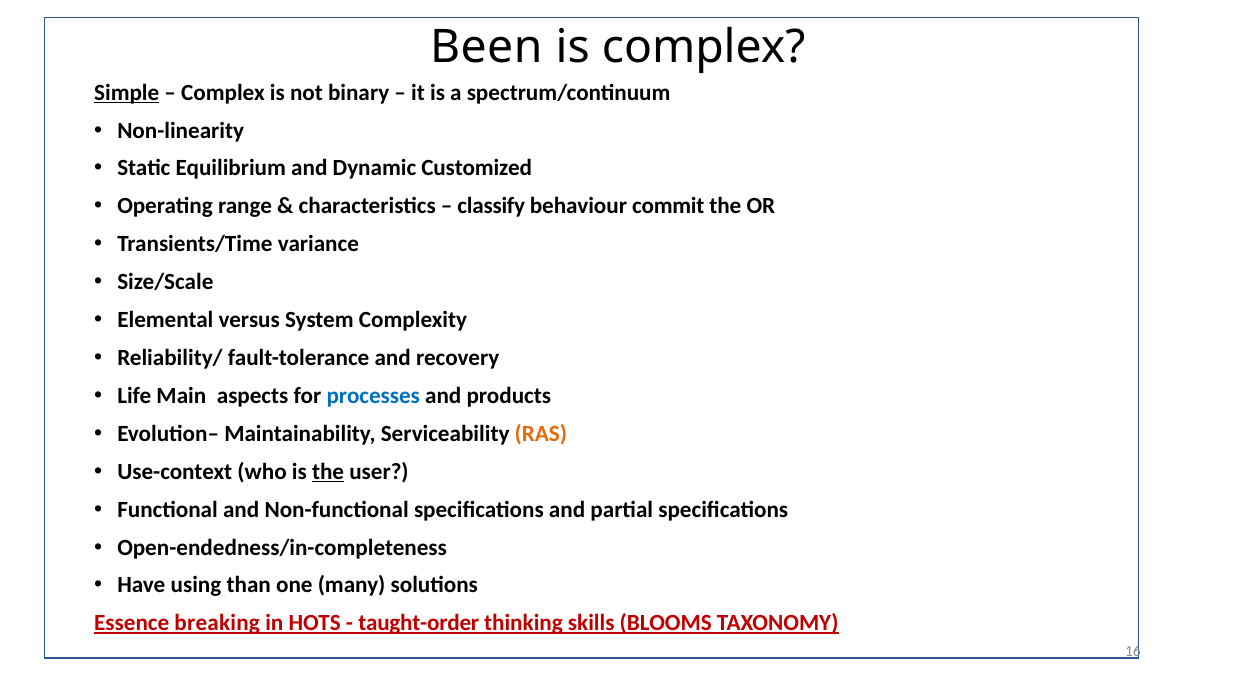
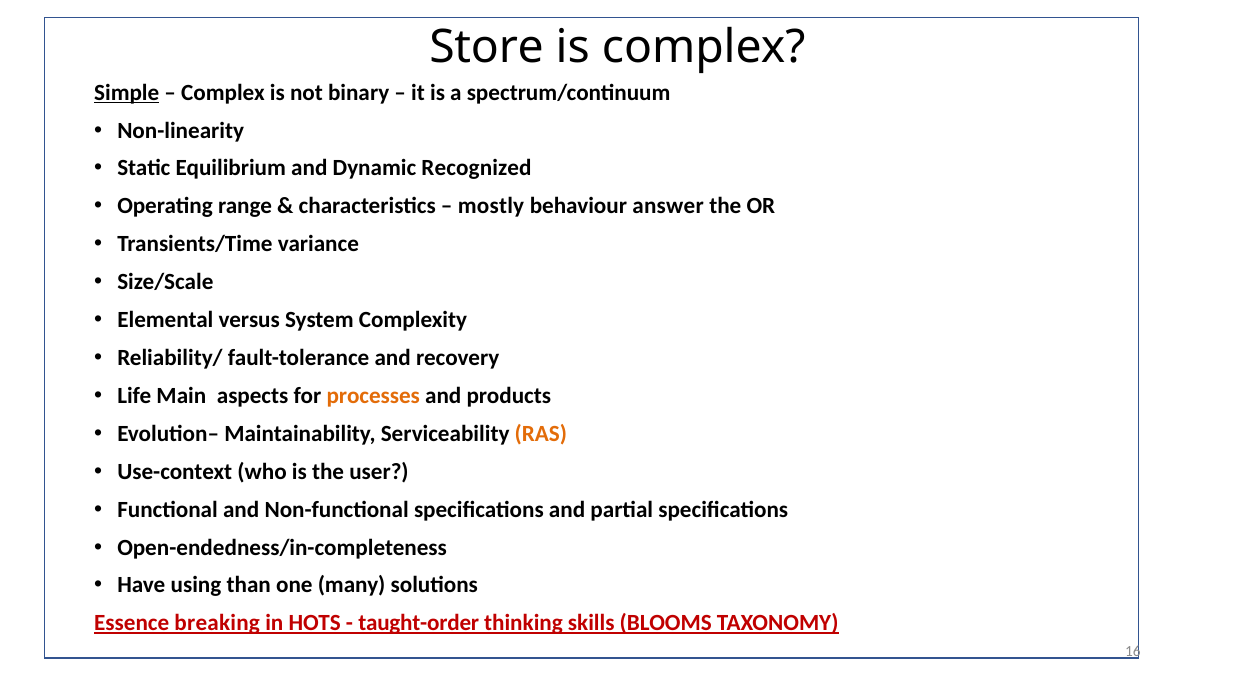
Been: Been -> Store (487, 47)
Customized: Customized -> Recognized (477, 168)
classify: classify -> mostly (491, 206)
commit: commit -> answer (668, 206)
processes colour: blue -> orange (373, 396)
the underline: present -> none (328, 471)
